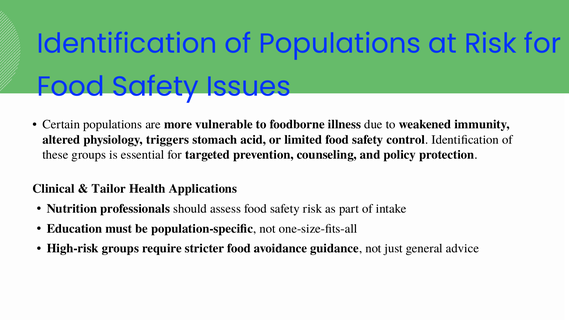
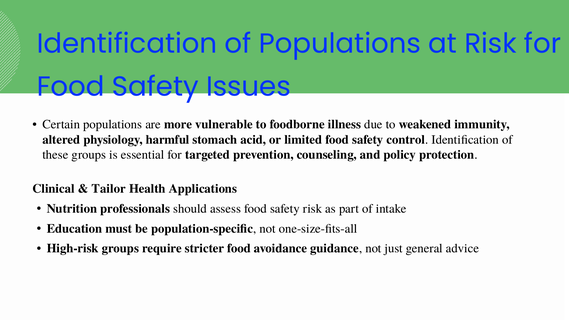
triggers: triggers -> harmful (168, 140)
